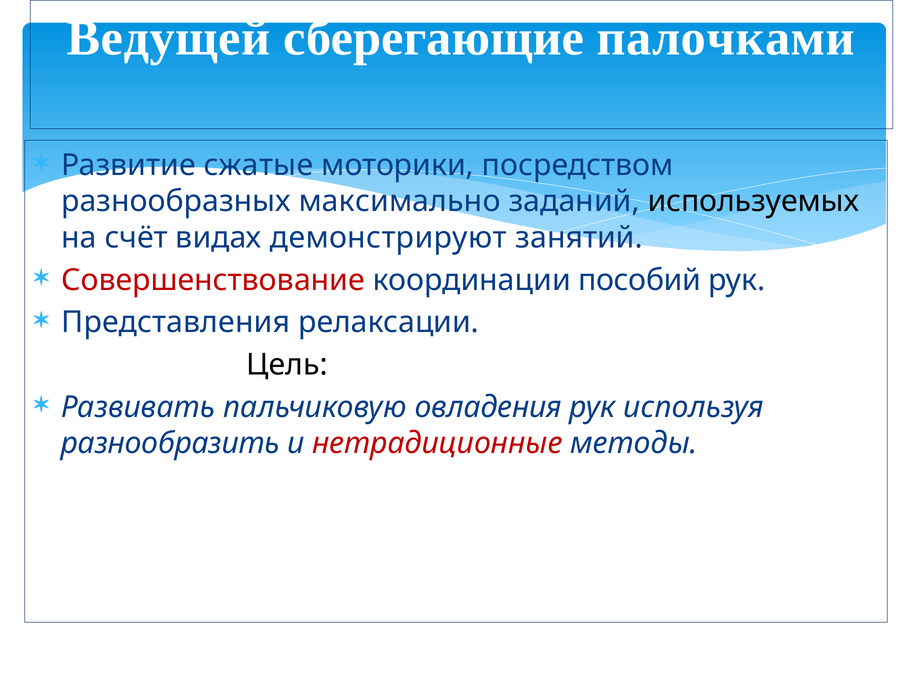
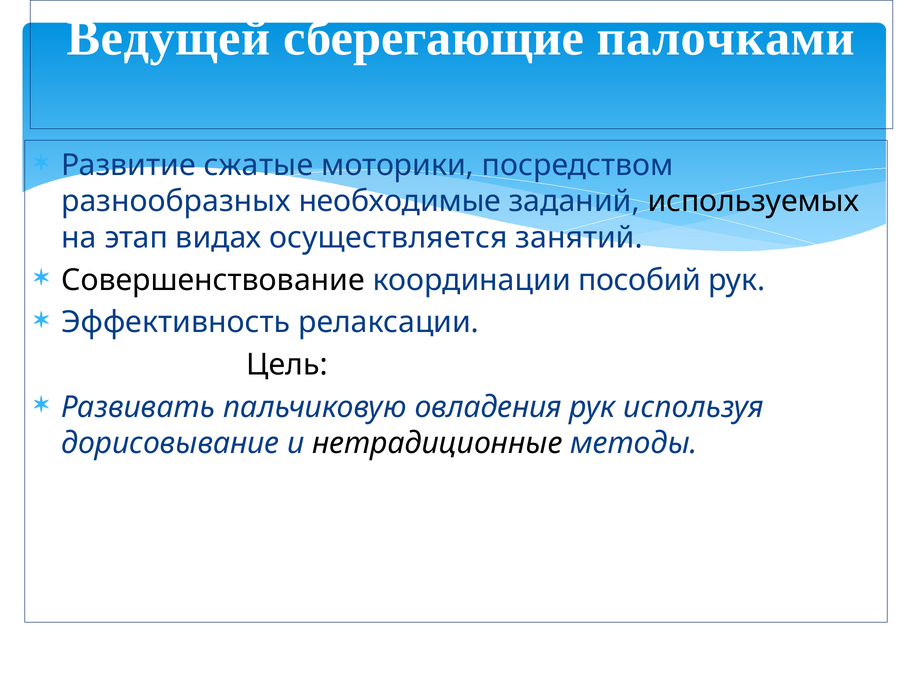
максимально: максимально -> необходимые (400, 201)
счёт: счёт -> этап (136, 238)
демонстрируют: демонстрируют -> осуществляется (388, 238)
Совершенствование colour: red -> black (213, 280)
Представления: Представления -> Эффективность (176, 322)
разнообразить: разнообразить -> дорисовывание (170, 444)
нетрадиционные colour: red -> black (437, 444)
